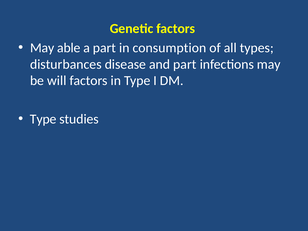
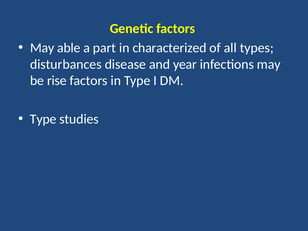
consumption: consumption -> characterized (170, 48)
and part: part -> year (185, 64)
will: will -> rise (57, 81)
